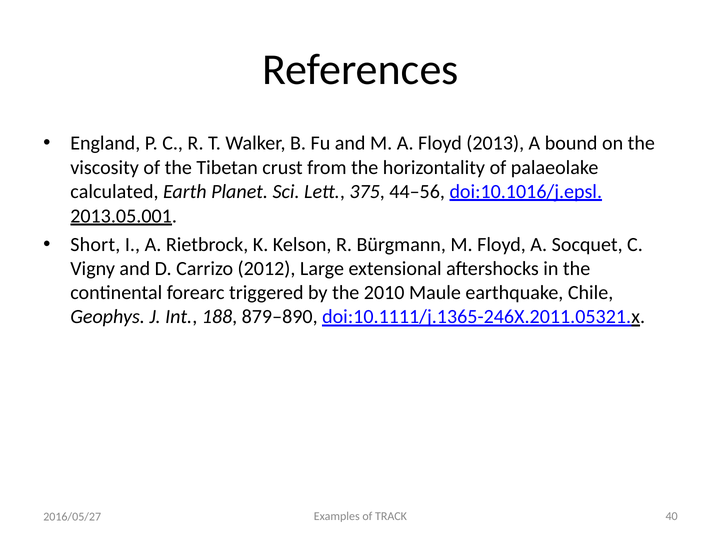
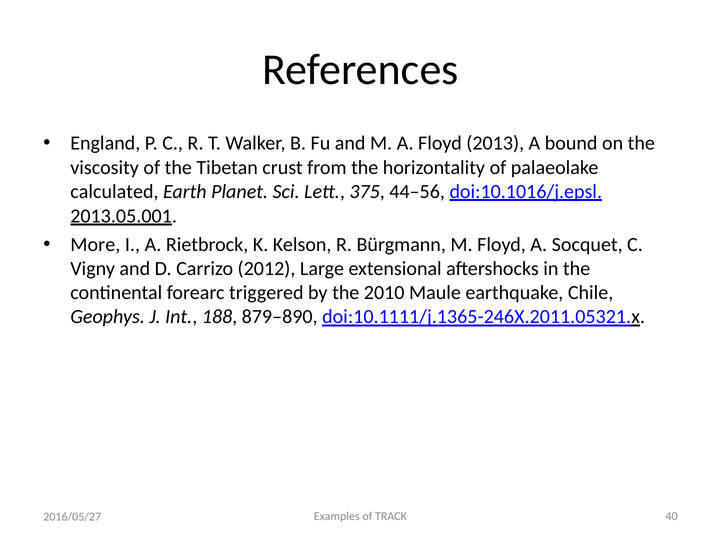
Short: Short -> More (95, 244)
